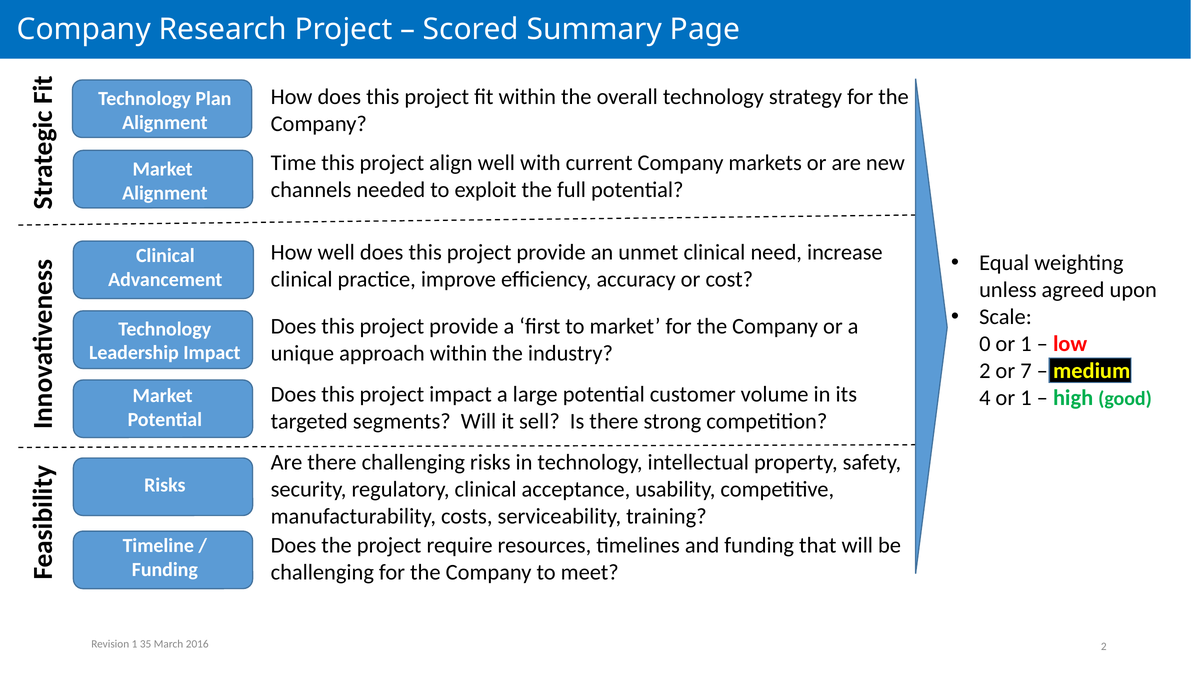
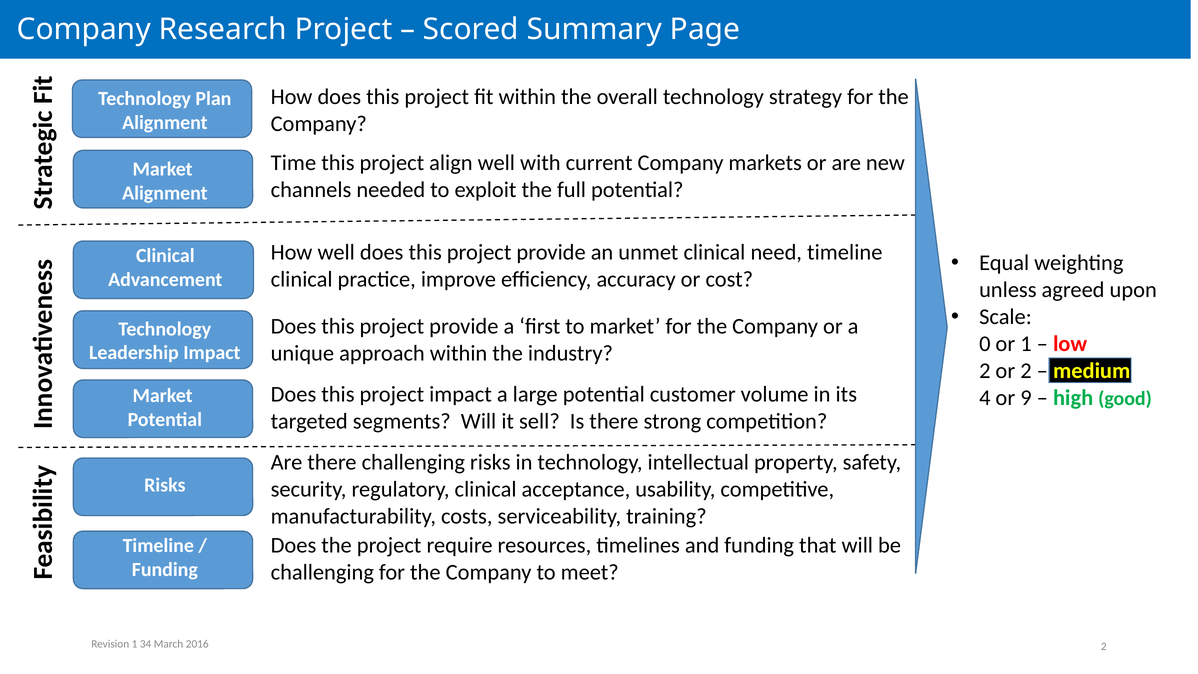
need increase: increase -> timeline (845, 252)
or 7: 7 -> 2 (1026, 371)
4 or 1: 1 -> 9 (1026, 398)
35: 35 -> 34 (146, 644)
